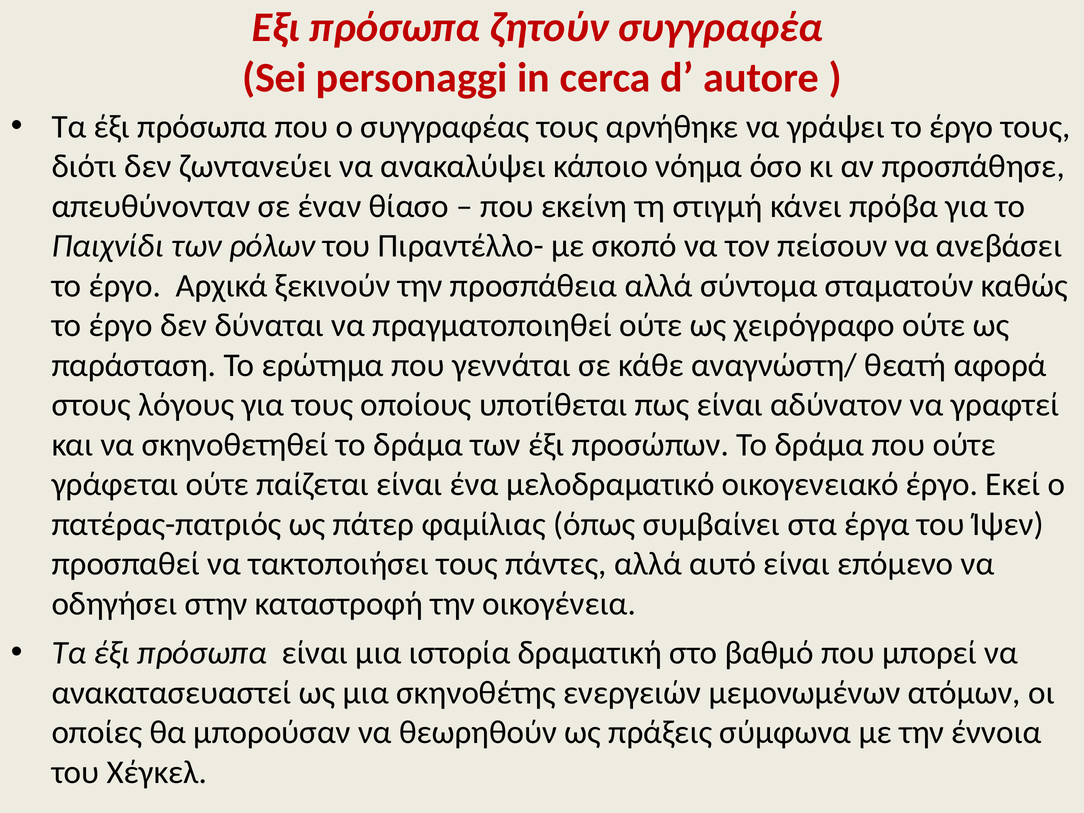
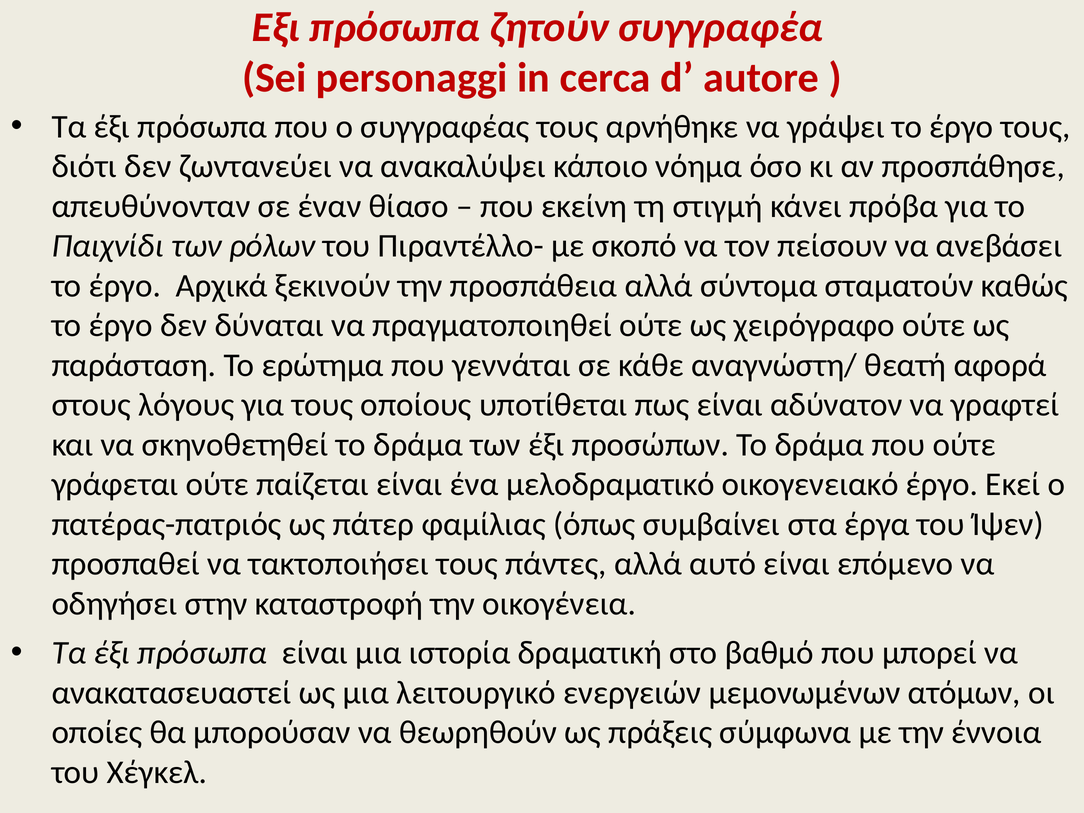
σκηνοθέτης: σκηνοθέτης -> λειτουργικό (476, 693)
